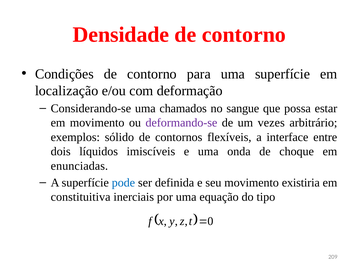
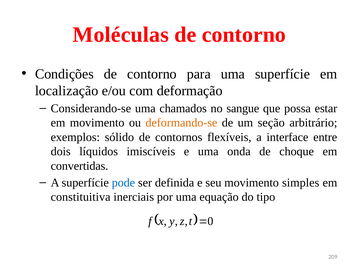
Densidade: Densidade -> Moléculas (121, 35)
deformando-se colour: purple -> orange (181, 123)
vezes: vezes -> seção (271, 123)
enunciadas: enunciadas -> convertidas (79, 166)
existiria: existiria -> simples (301, 183)
